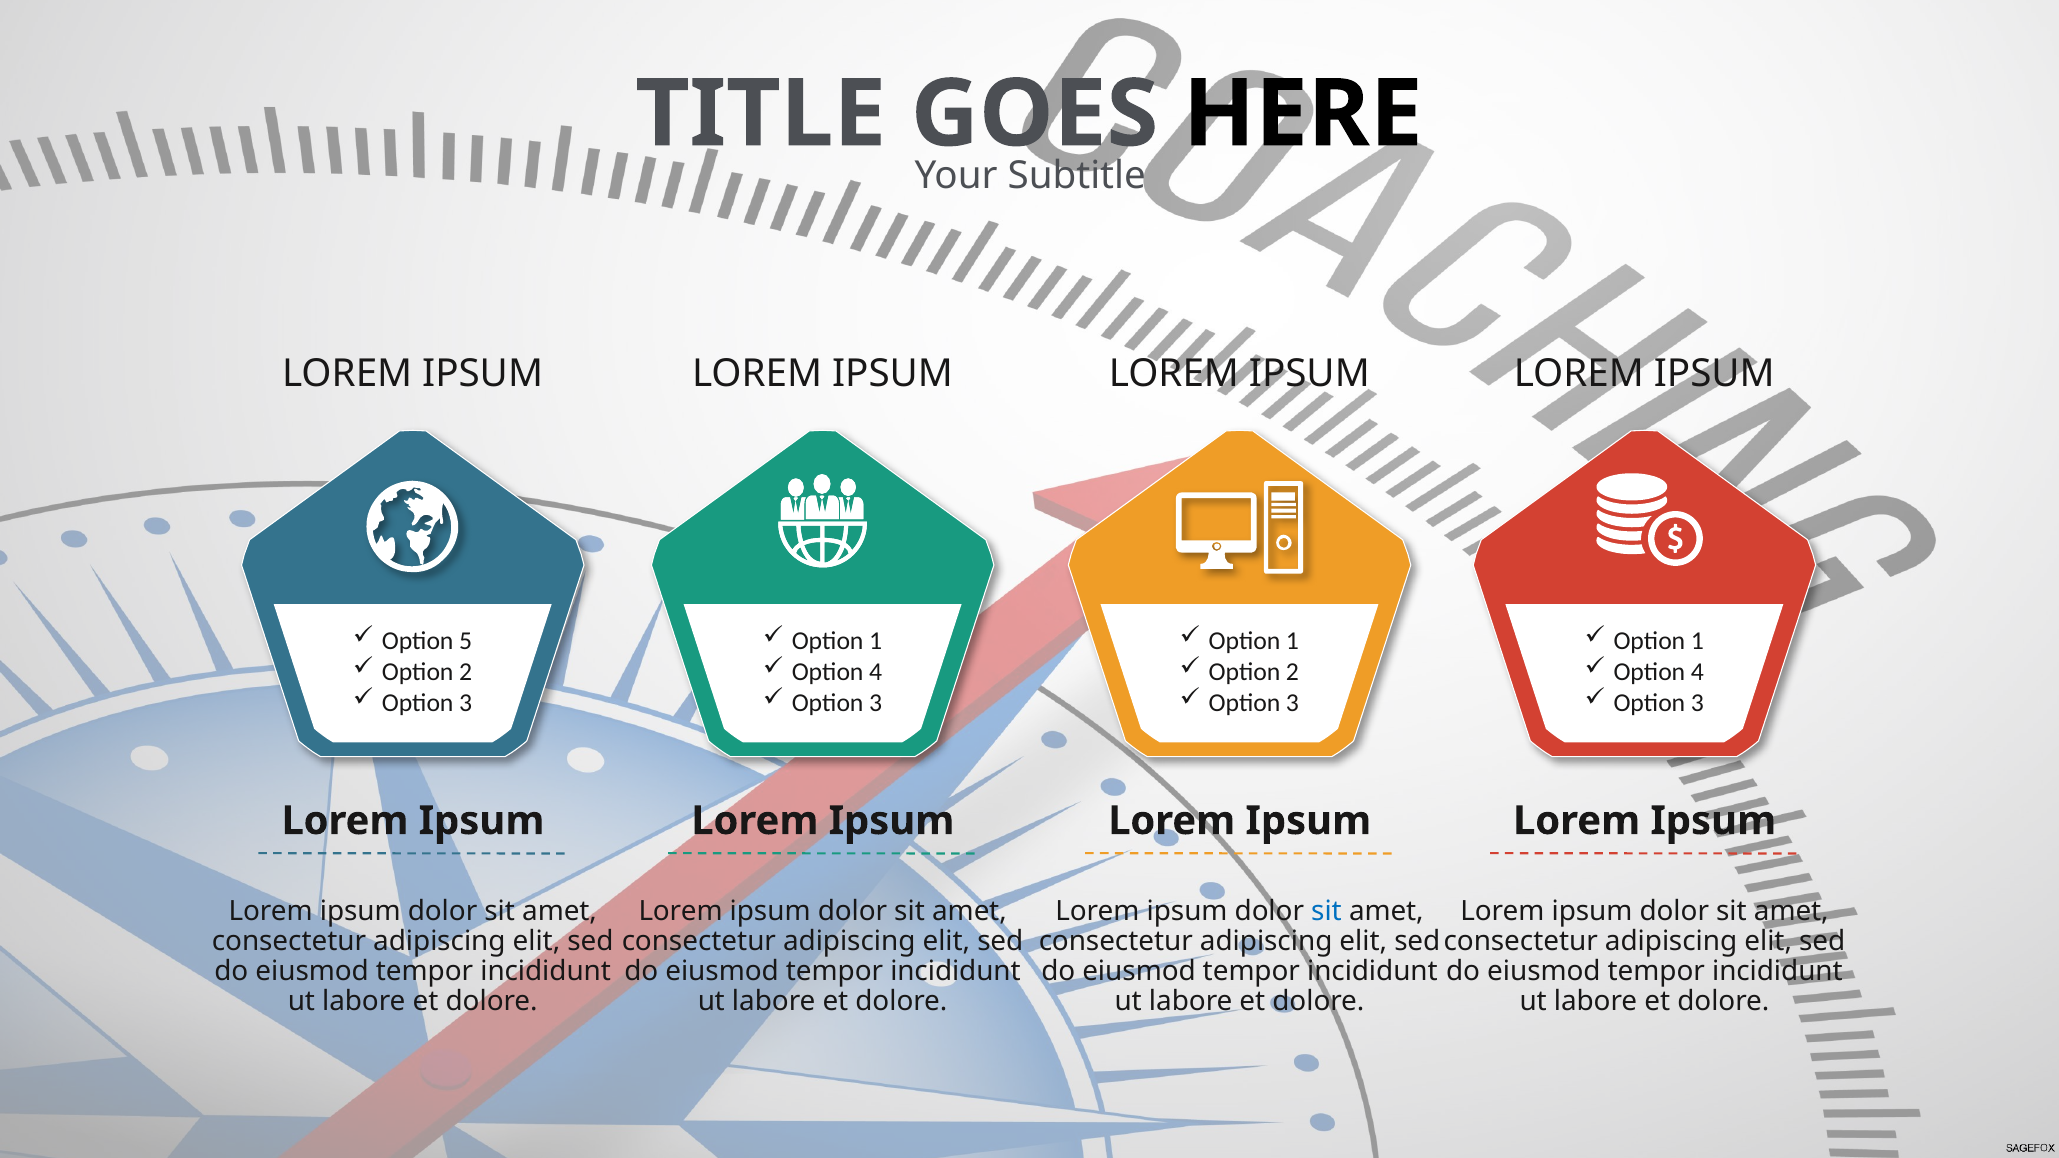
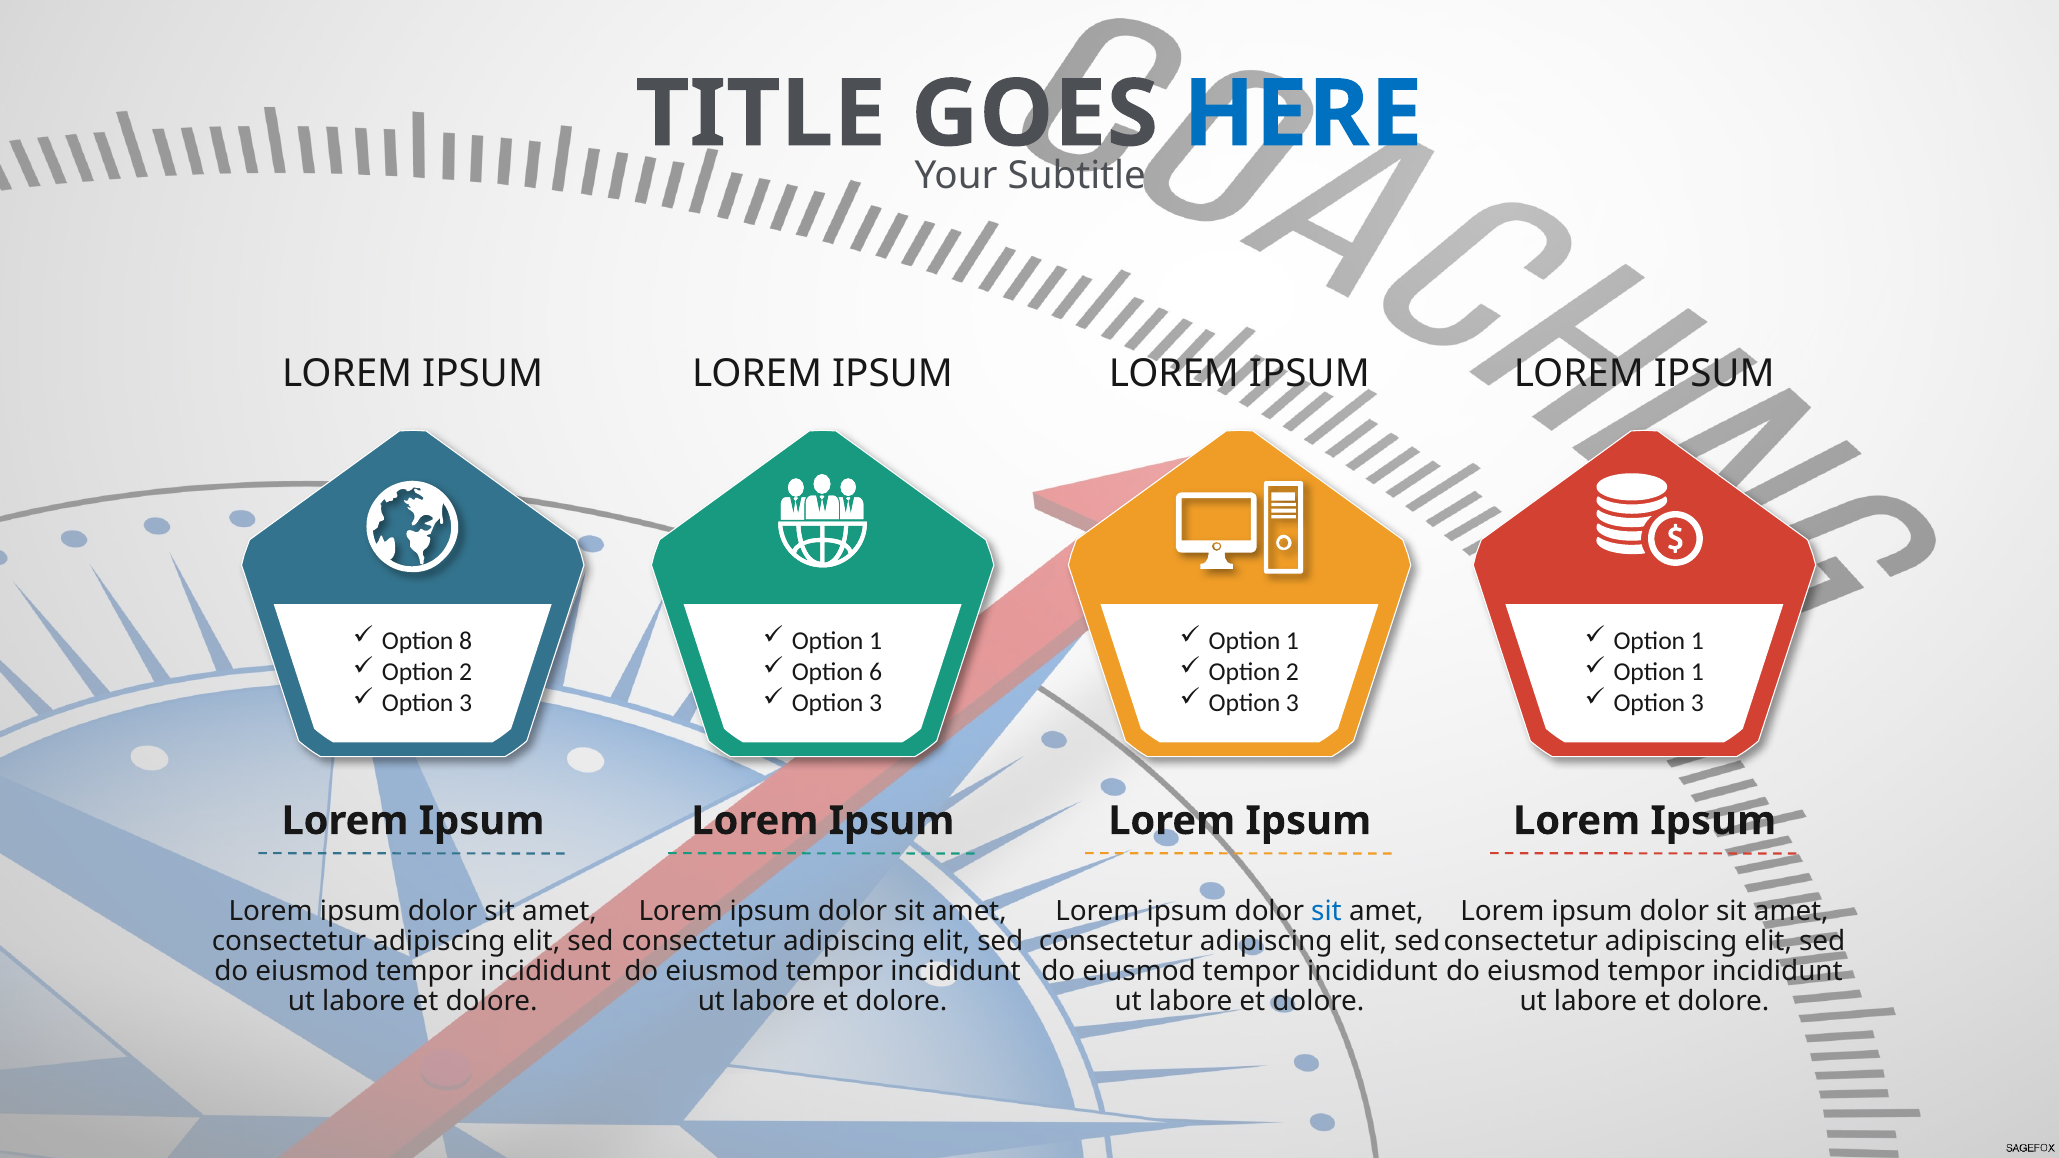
HERE colour: black -> blue (1303, 114)
5: 5 -> 8 (466, 641)
4: 4 -> 6 (876, 672)
4: 4 -> 1 (1697, 672)
